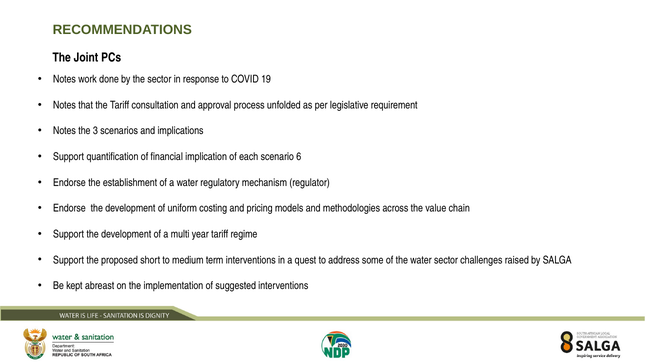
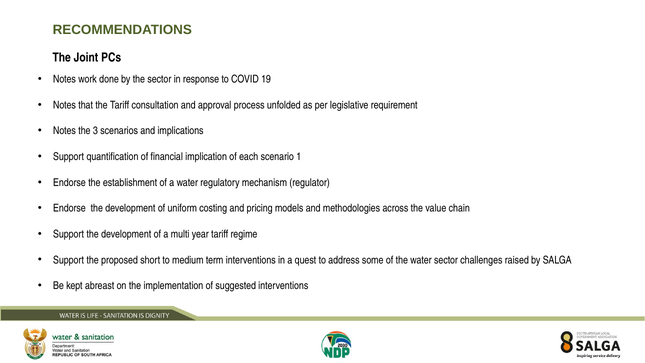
6: 6 -> 1 (299, 157)
